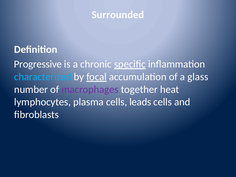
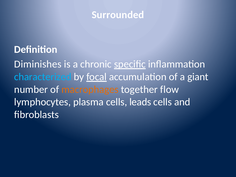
Progressive: Progressive -> Diminishes (38, 64)
glass: glass -> giant (198, 77)
macrophages colour: purple -> orange (90, 89)
heat: heat -> flow (170, 89)
